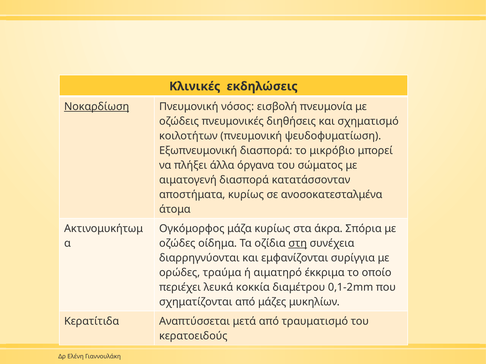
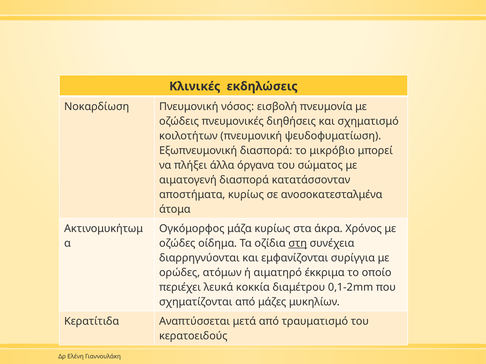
Νοκαρδίωση underline: present -> none (97, 107)
Σπόρια: Σπόρια -> Χρόνος (364, 229)
τραύμα: τραύμα -> ατόμων (222, 273)
